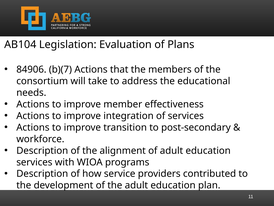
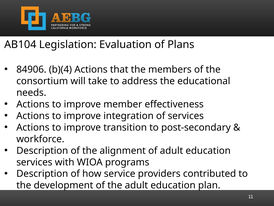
b)(7: b)(7 -> b)(4 (60, 69)
